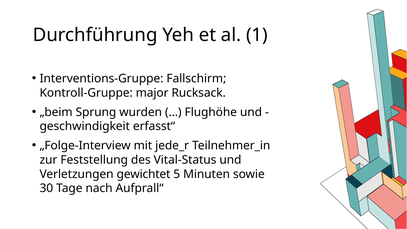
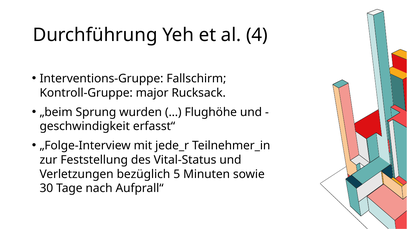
1: 1 -> 4 (257, 35)
gewichtet: gewichtet -> bezüglich (143, 174)
